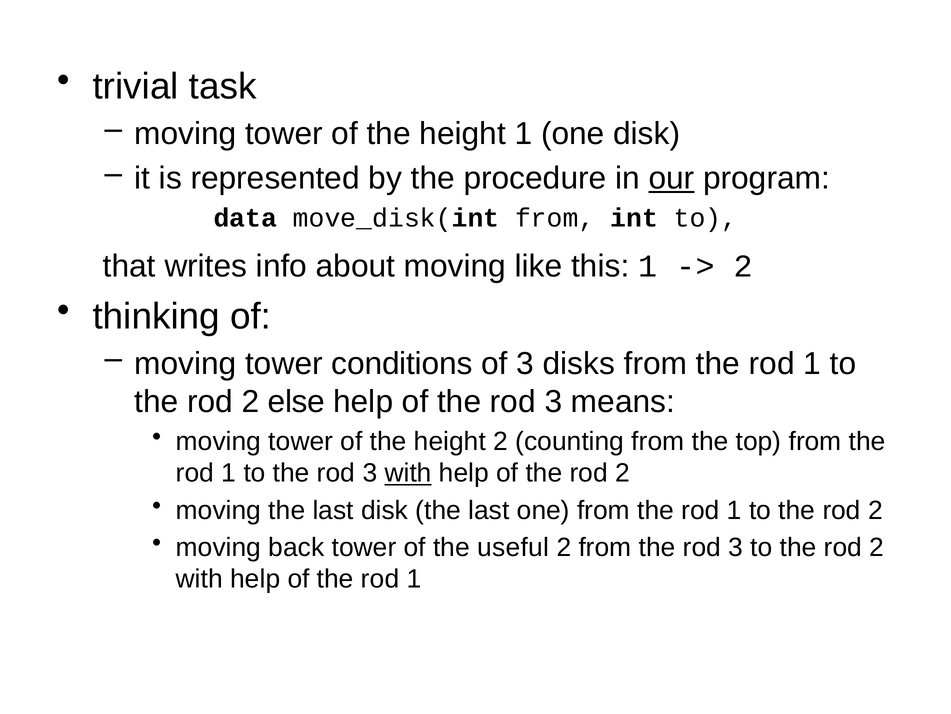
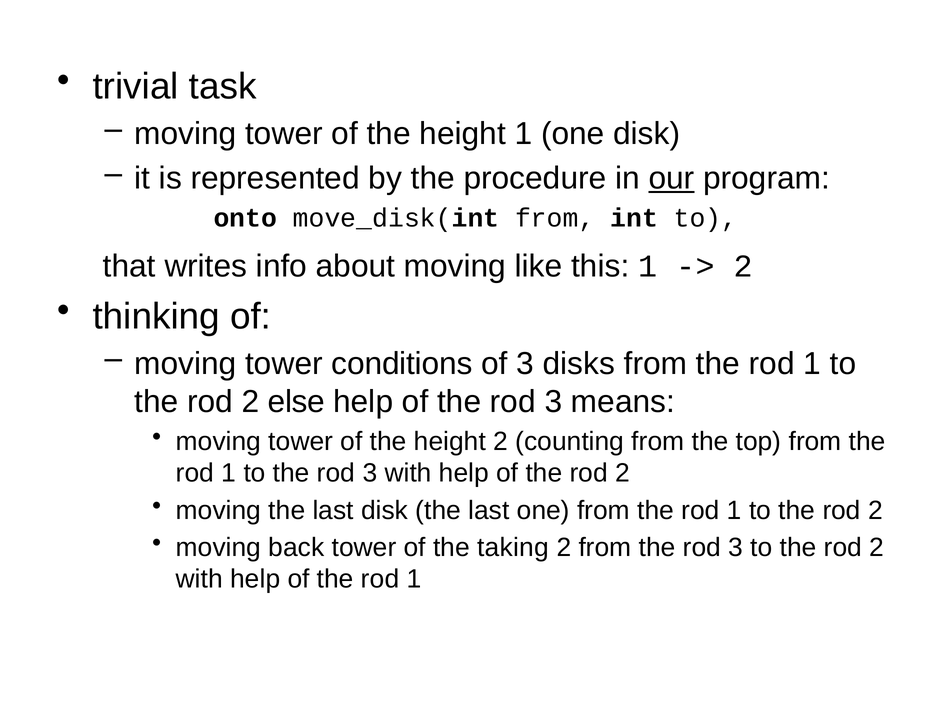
data: data -> onto (245, 218)
with underline: present -> none (408, 473)
useful: useful -> taking (513, 547)
